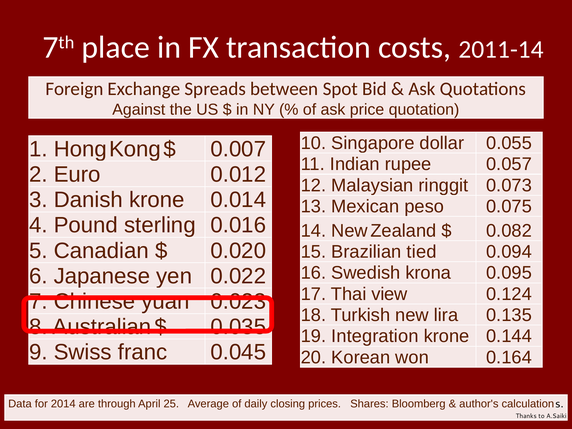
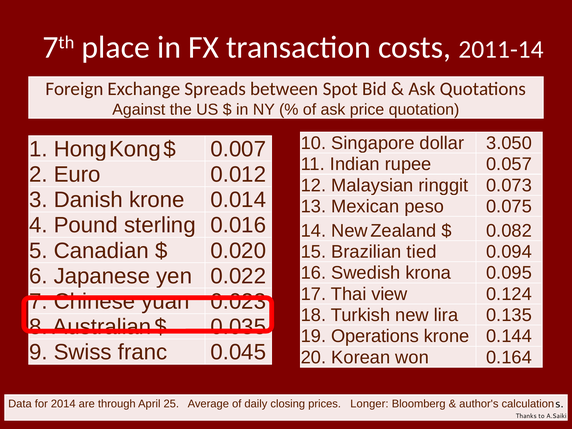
0.055: 0.055 -> 3.050 (509, 143)
Integration: Integration -> Operations (375, 336)
Shares: Shares -> Longer (369, 404)
